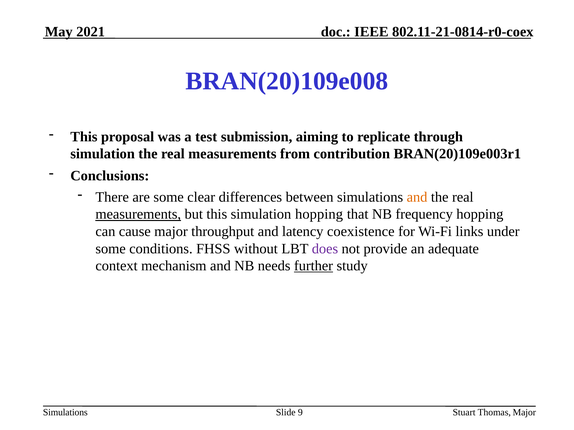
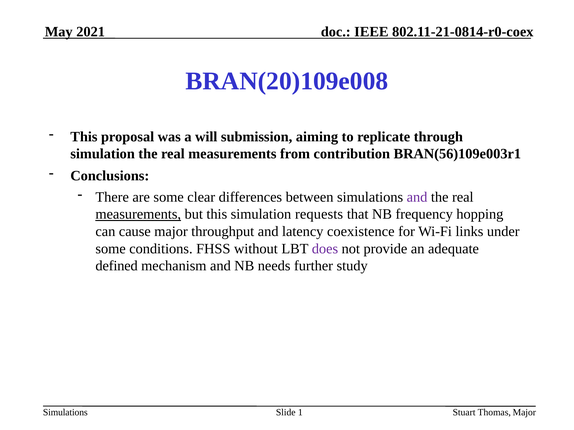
test: test -> will (206, 137)
BRAN(20)109e003r1: BRAN(20)109e003r1 -> BRAN(56)109e003r1 (457, 154)
and colour: orange -> purple (417, 197)
simulation hopping: hopping -> requests (319, 215)
context: context -> defined (117, 266)
further underline: present -> none (314, 266)
9: 9 -> 1 (300, 413)
